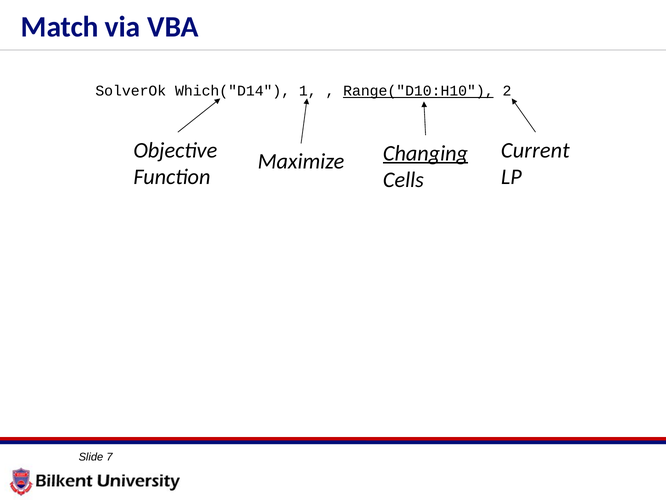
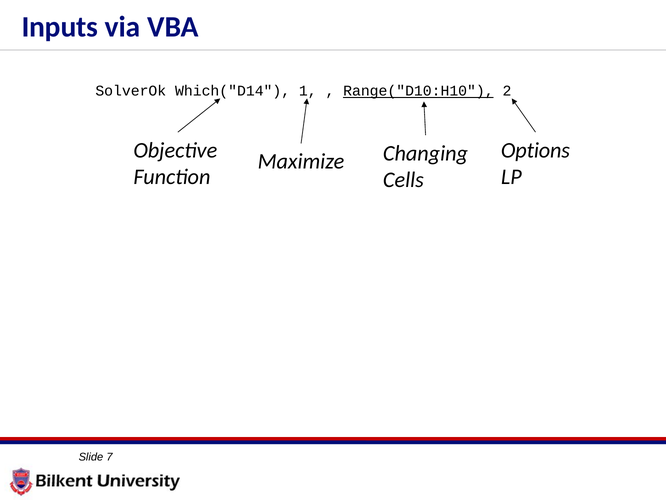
Match: Match -> Inputs (60, 27)
Current: Current -> Options (536, 150)
Changing underline: present -> none (426, 153)
